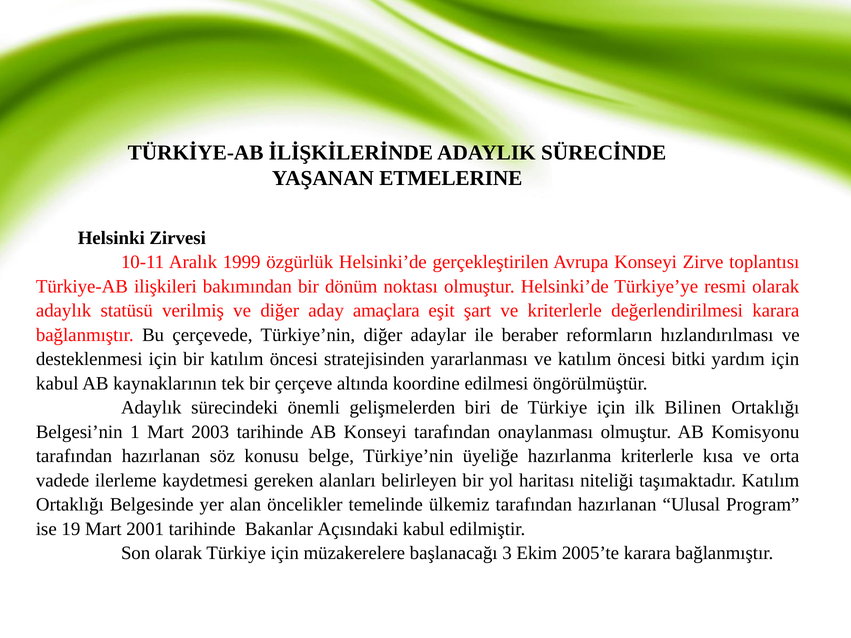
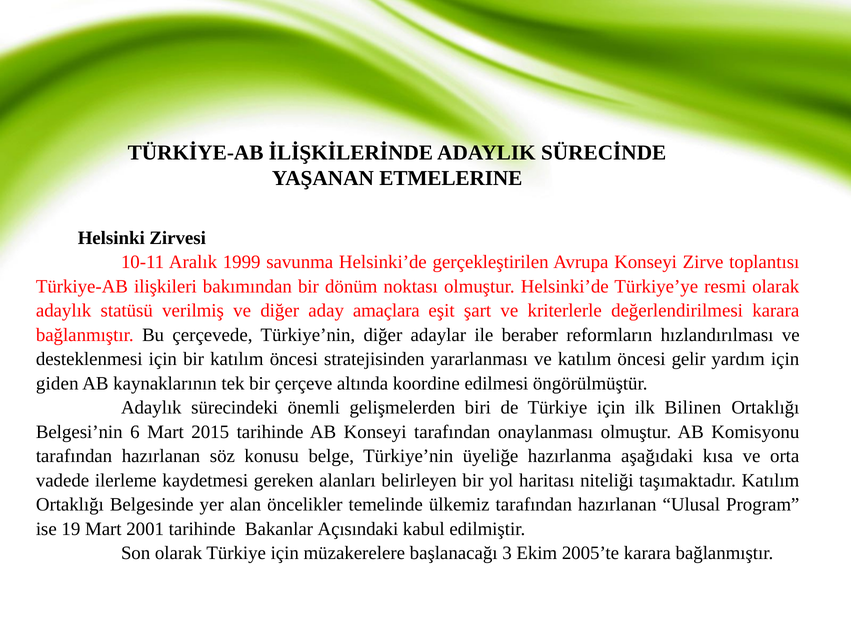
özgürlük: özgürlük -> savunma (300, 262)
bitki: bitki -> gelir (689, 359)
kabul: kabul -> giden (57, 384)
1: 1 -> 6 (135, 432)
2003: 2003 -> 2015 (210, 432)
hazırlanma kriterlerle: kriterlerle -> aşağıdaki (657, 456)
